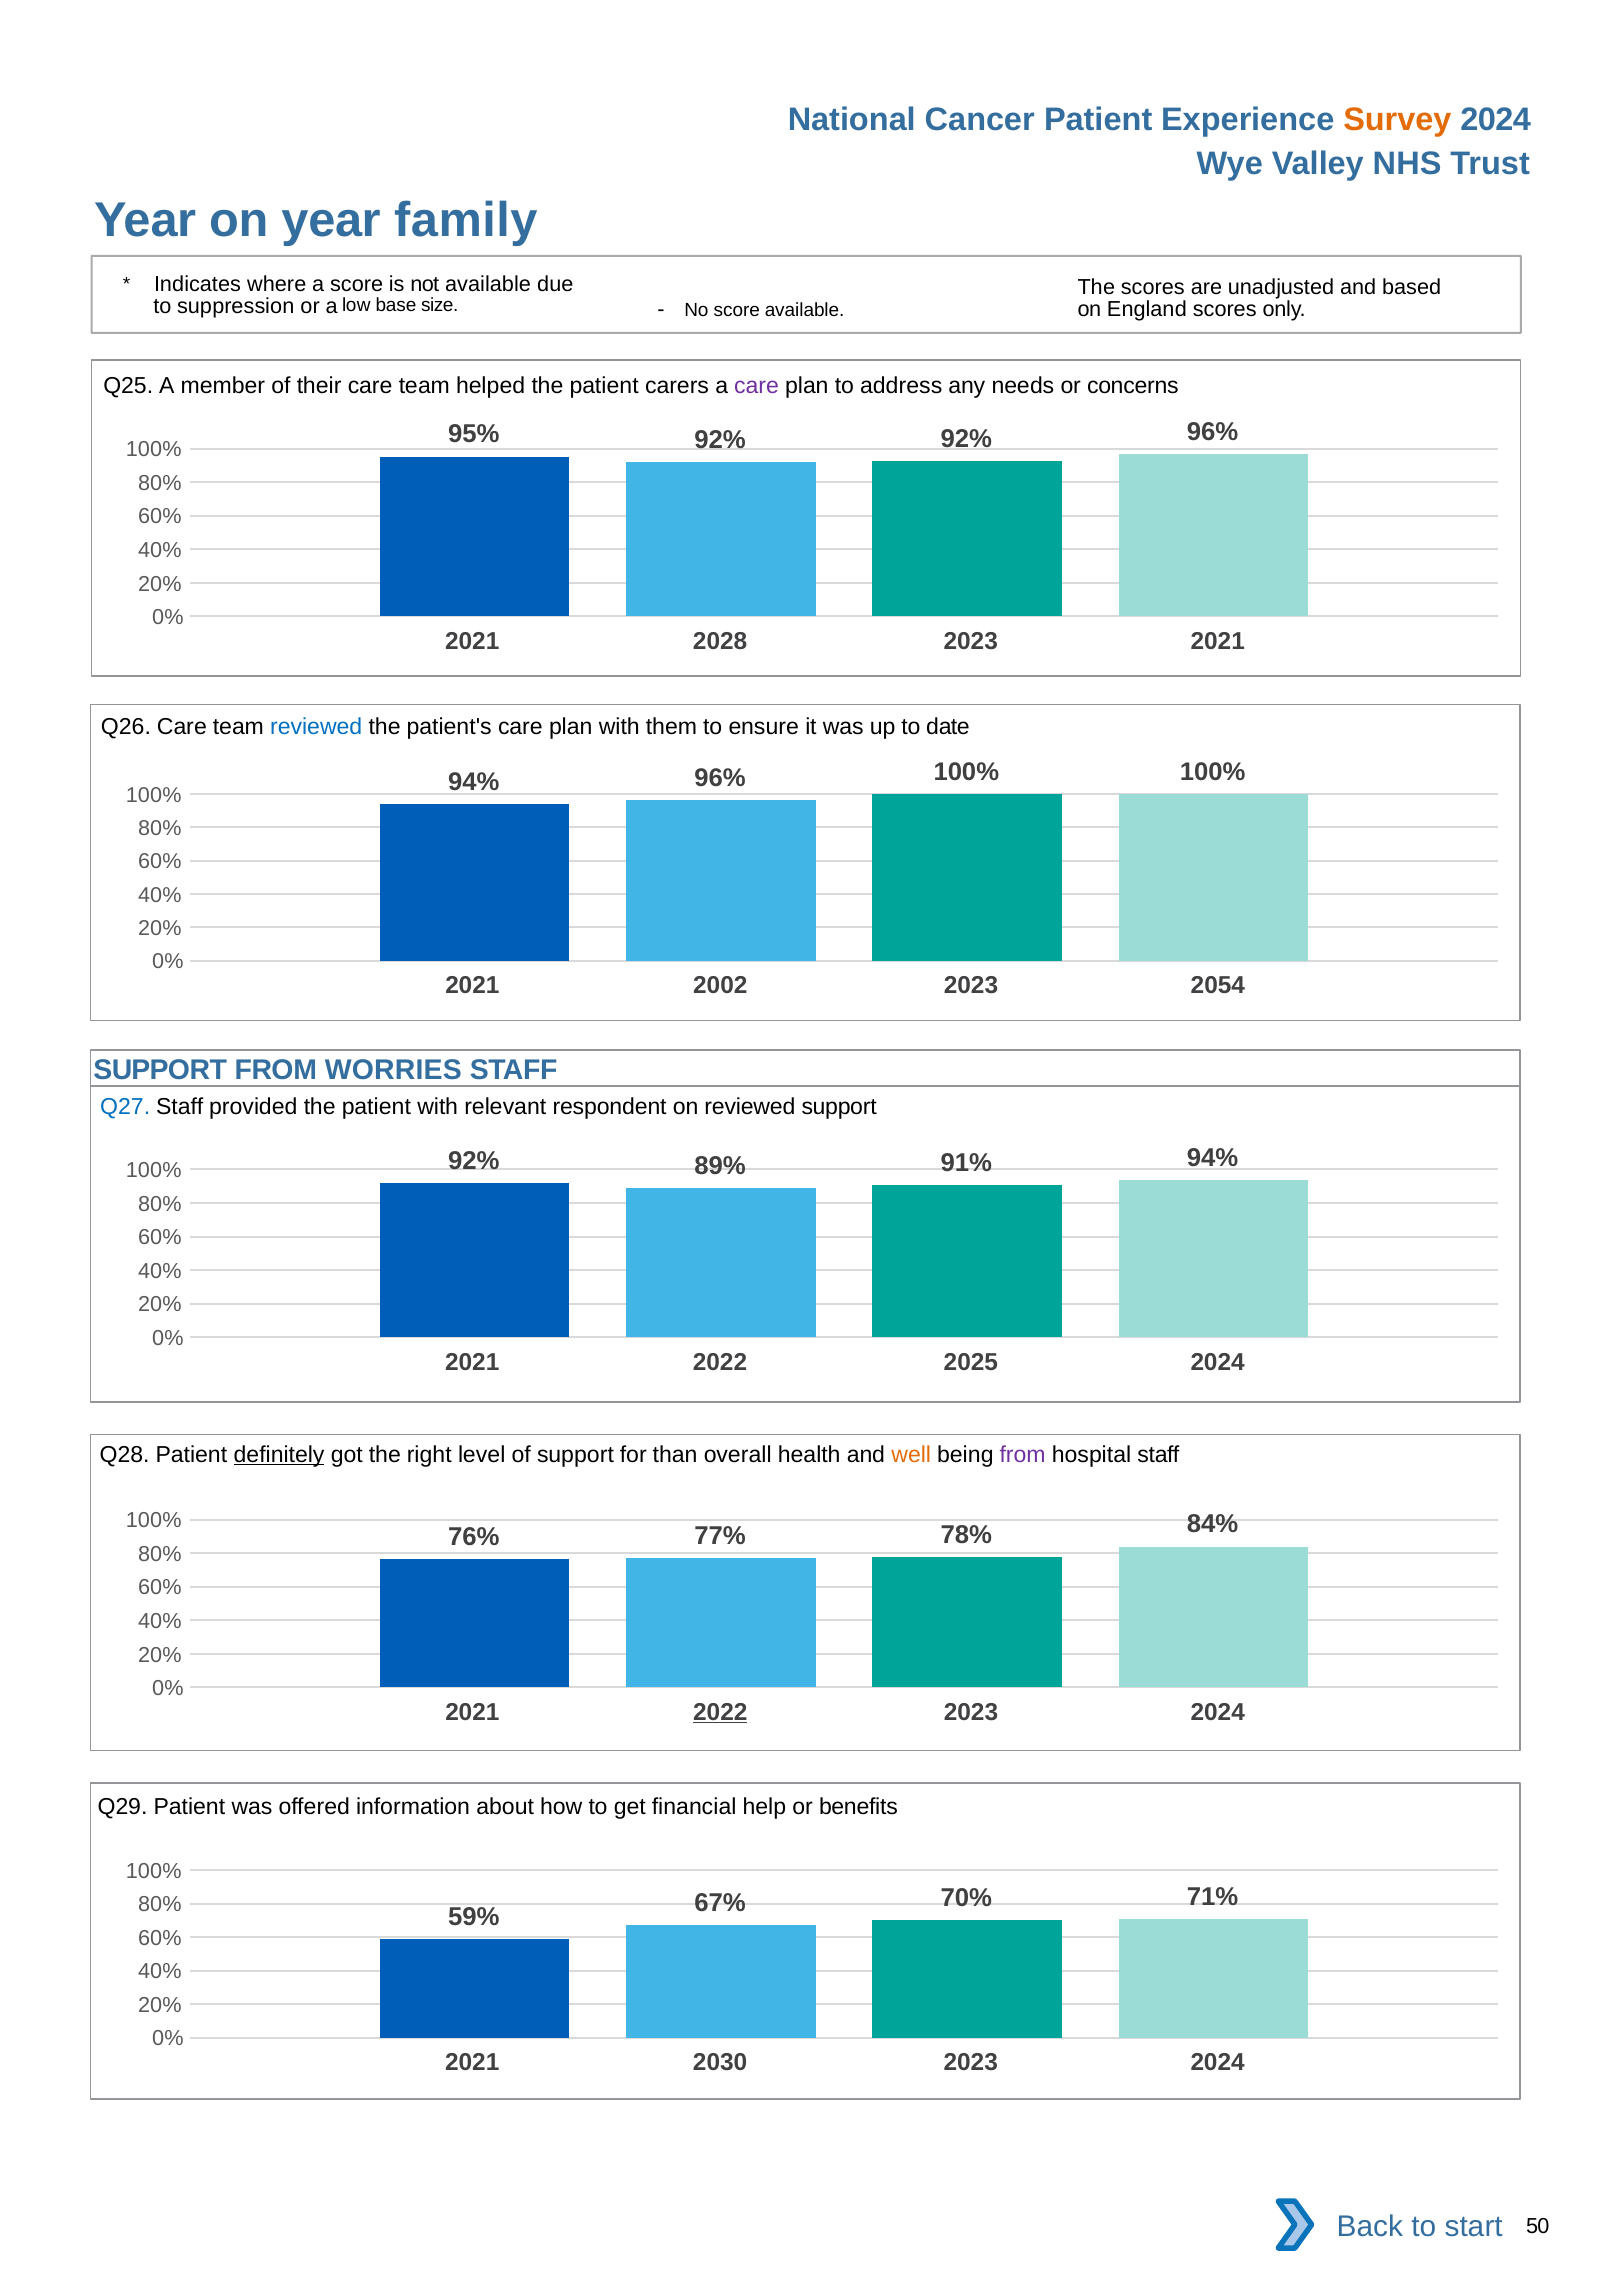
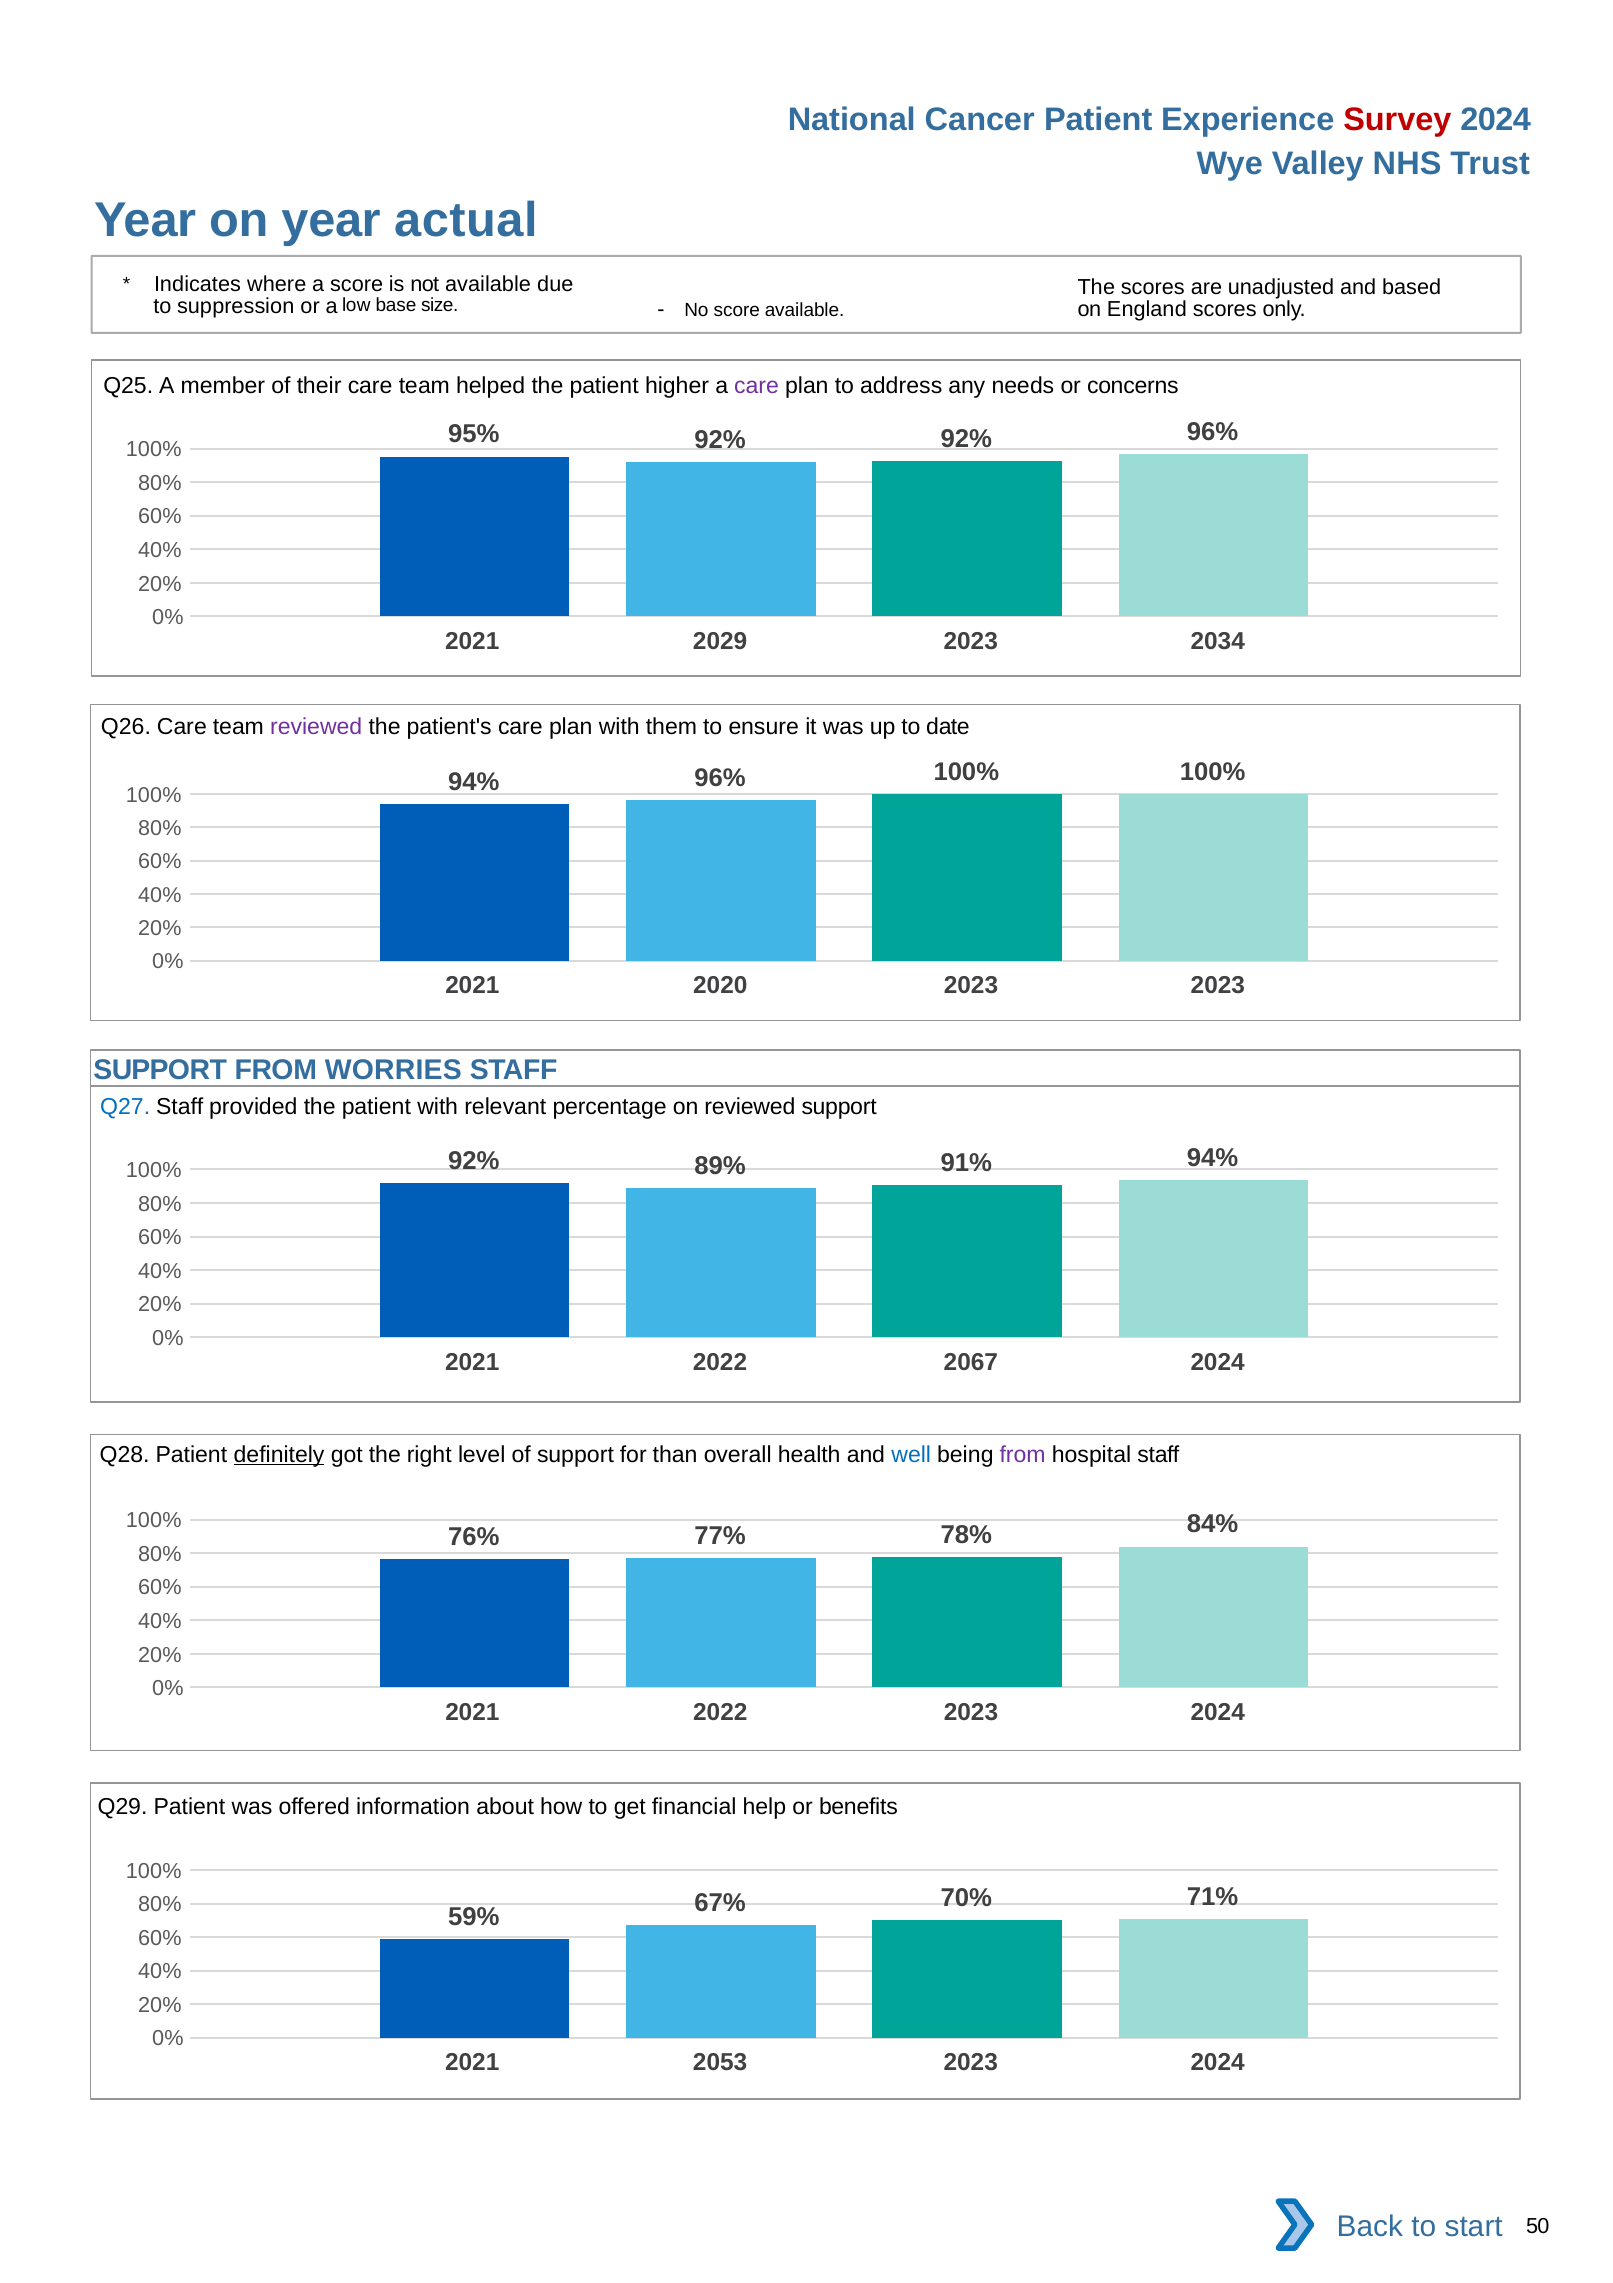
Survey colour: orange -> red (1397, 120)
family: family -> actual (466, 220)
carers: carers -> higher (677, 385)
2028: 2028 -> 2029 (720, 641)
2023 2021: 2021 -> 2034 (1218, 641)
reviewed colour: blue -> purple (316, 726)
2002: 2002 -> 2020 (720, 985)
2023 2054: 2054 -> 2023 (1218, 985)
respondent: respondent -> percentage (610, 1106)
2025: 2025 -> 2067 (971, 1362)
well colour: orange -> blue (911, 1454)
2022 underline: present -> none (720, 1712)
2030: 2030 -> 2053 (720, 2062)
